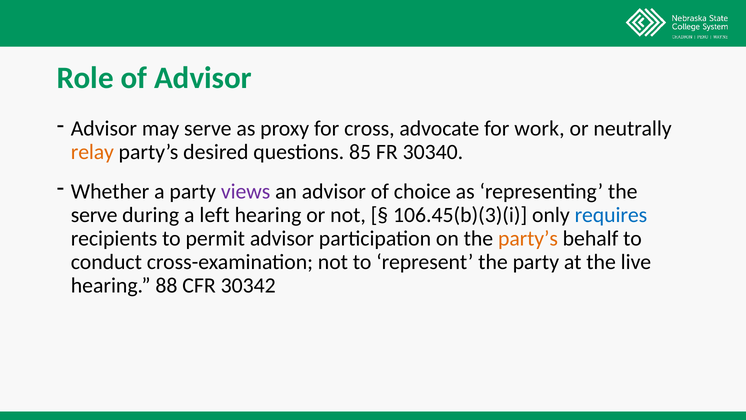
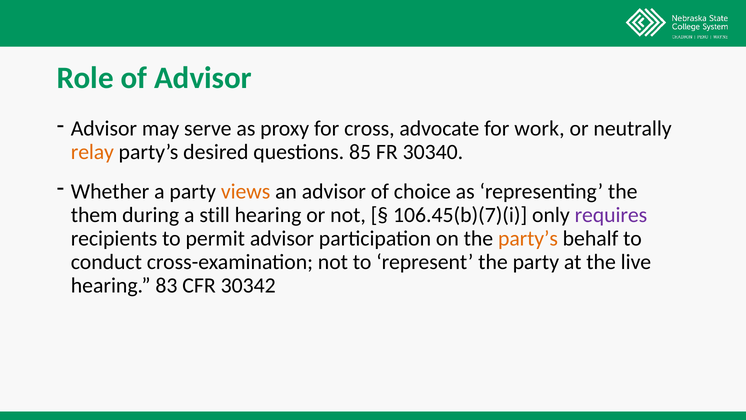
views colour: purple -> orange (246, 191)
serve: serve -> them (94, 215)
left: left -> still (215, 215)
106.45(b)(3)(i: 106.45(b)(3)(i -> 106.45(b)(7)(i (460, 215)
requires colour: blue -> purple (611, 215)
88: 88 -> 83 (166, 285)
